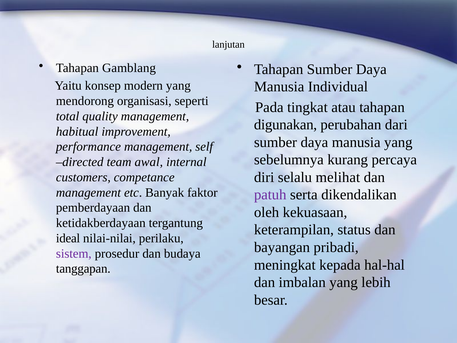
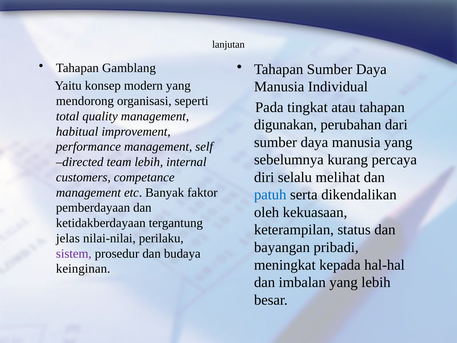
team awal: awal -> lebih (149, 162)
patuh colour: purple -> blue (270, 195)
ideal: ideal -> jelas (68, 238)
tanggapan: tanggapan -> keinginan (83, 269)
